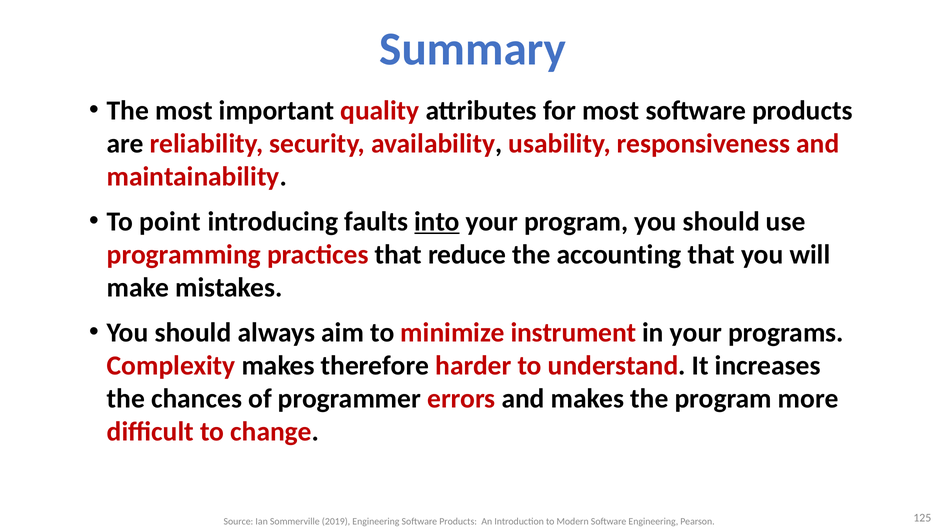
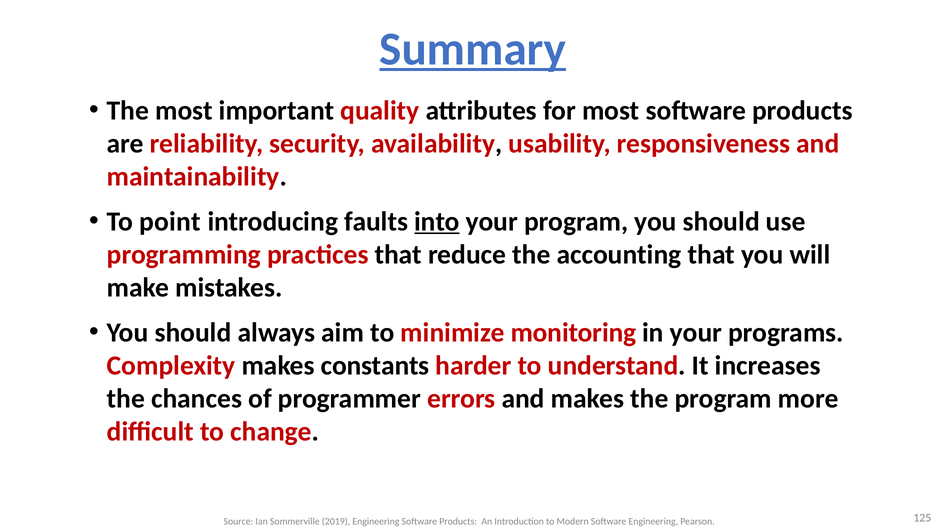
Summary underline: none -> present (473, 49)
instrument: instrument -> monitoring (573, 333)
therefore: therefore -> constants (375, 366)
